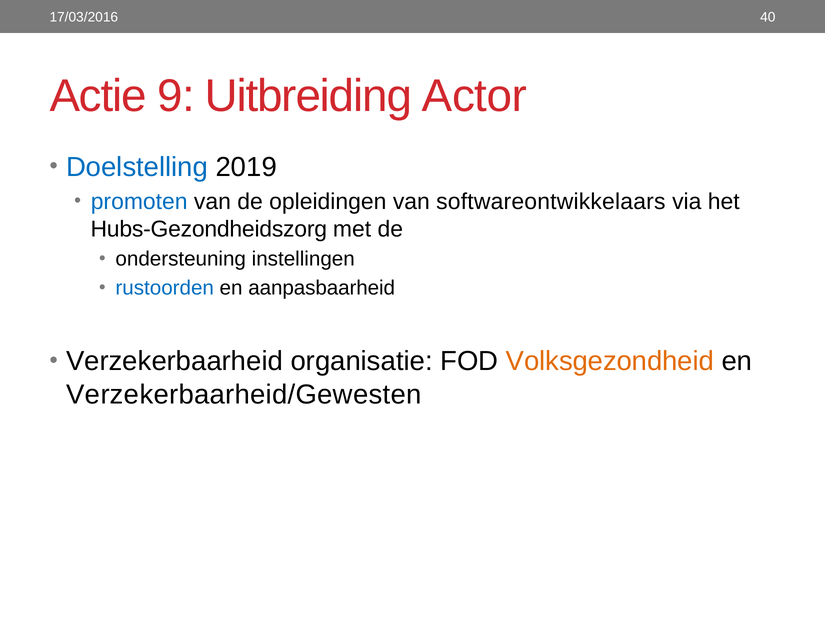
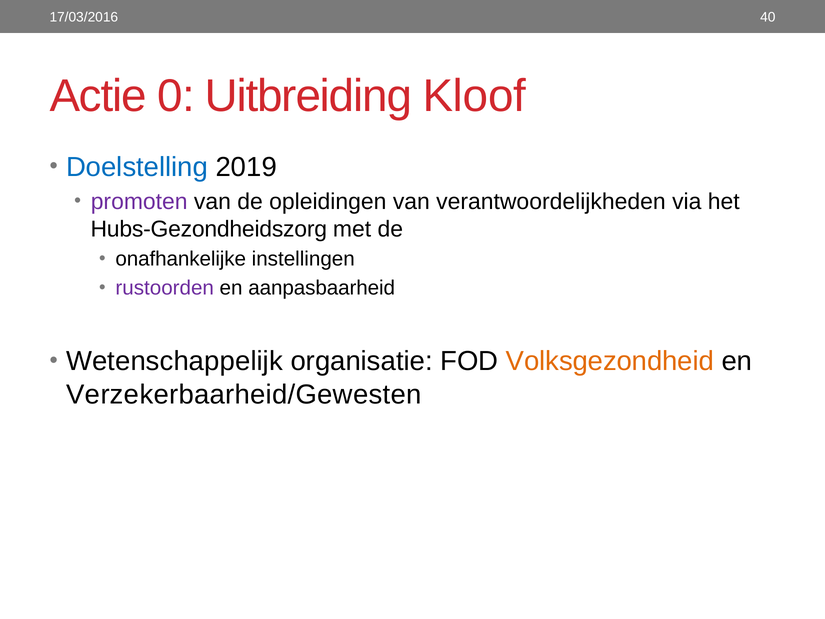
9: 9 -> 0 (176, 96)
Actor: Actor -> Kloof (474, 96)
promoten colour: blue -> purple (139, 201)
softwareontwikkelaars: softwareontwikkelaars -> verantwoordelijkheden (551, 201)
ondersteuning: ondersteuning -> onafhankelijke (181, 259)
rustoorden colour: blue -> purple (165, 288)
Verzekerbaarheid: Verzekerbaarheid -> Wetenschappelijk (174, 361)
